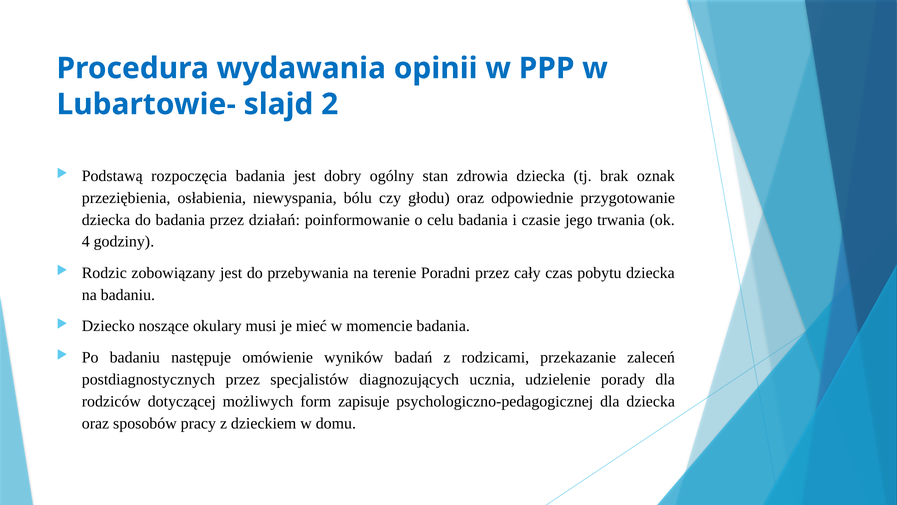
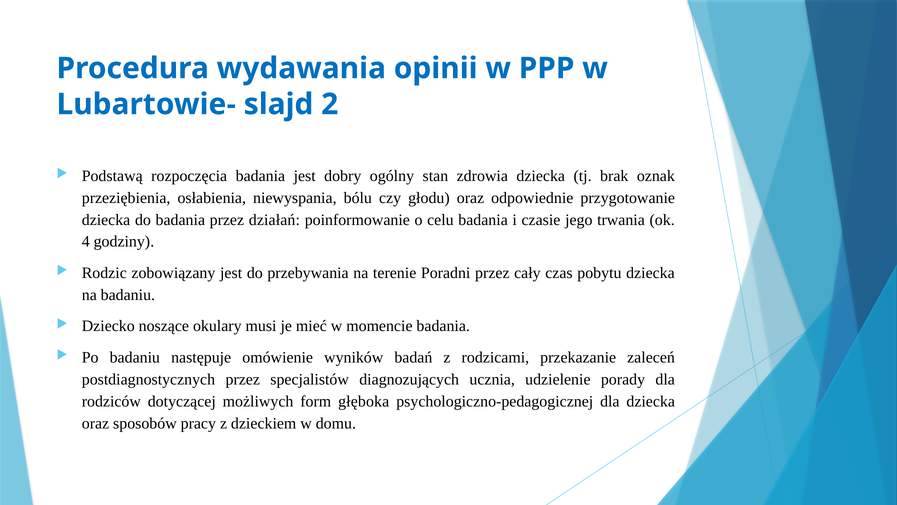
zapisuje: zapisuje -> głęboka (364, 401)
